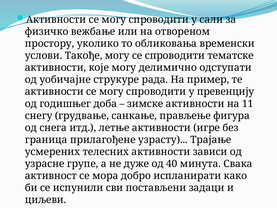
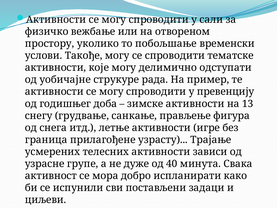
обликовања: обликовања -> побољшање (166, 44)
11: 11 -> 13 (248, 104)
